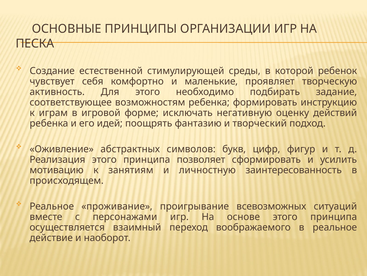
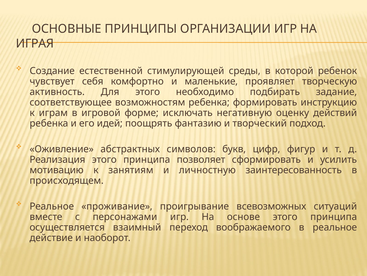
ПЕСКА: ПЕСКА -> ИГРАЯ (35, 43)
